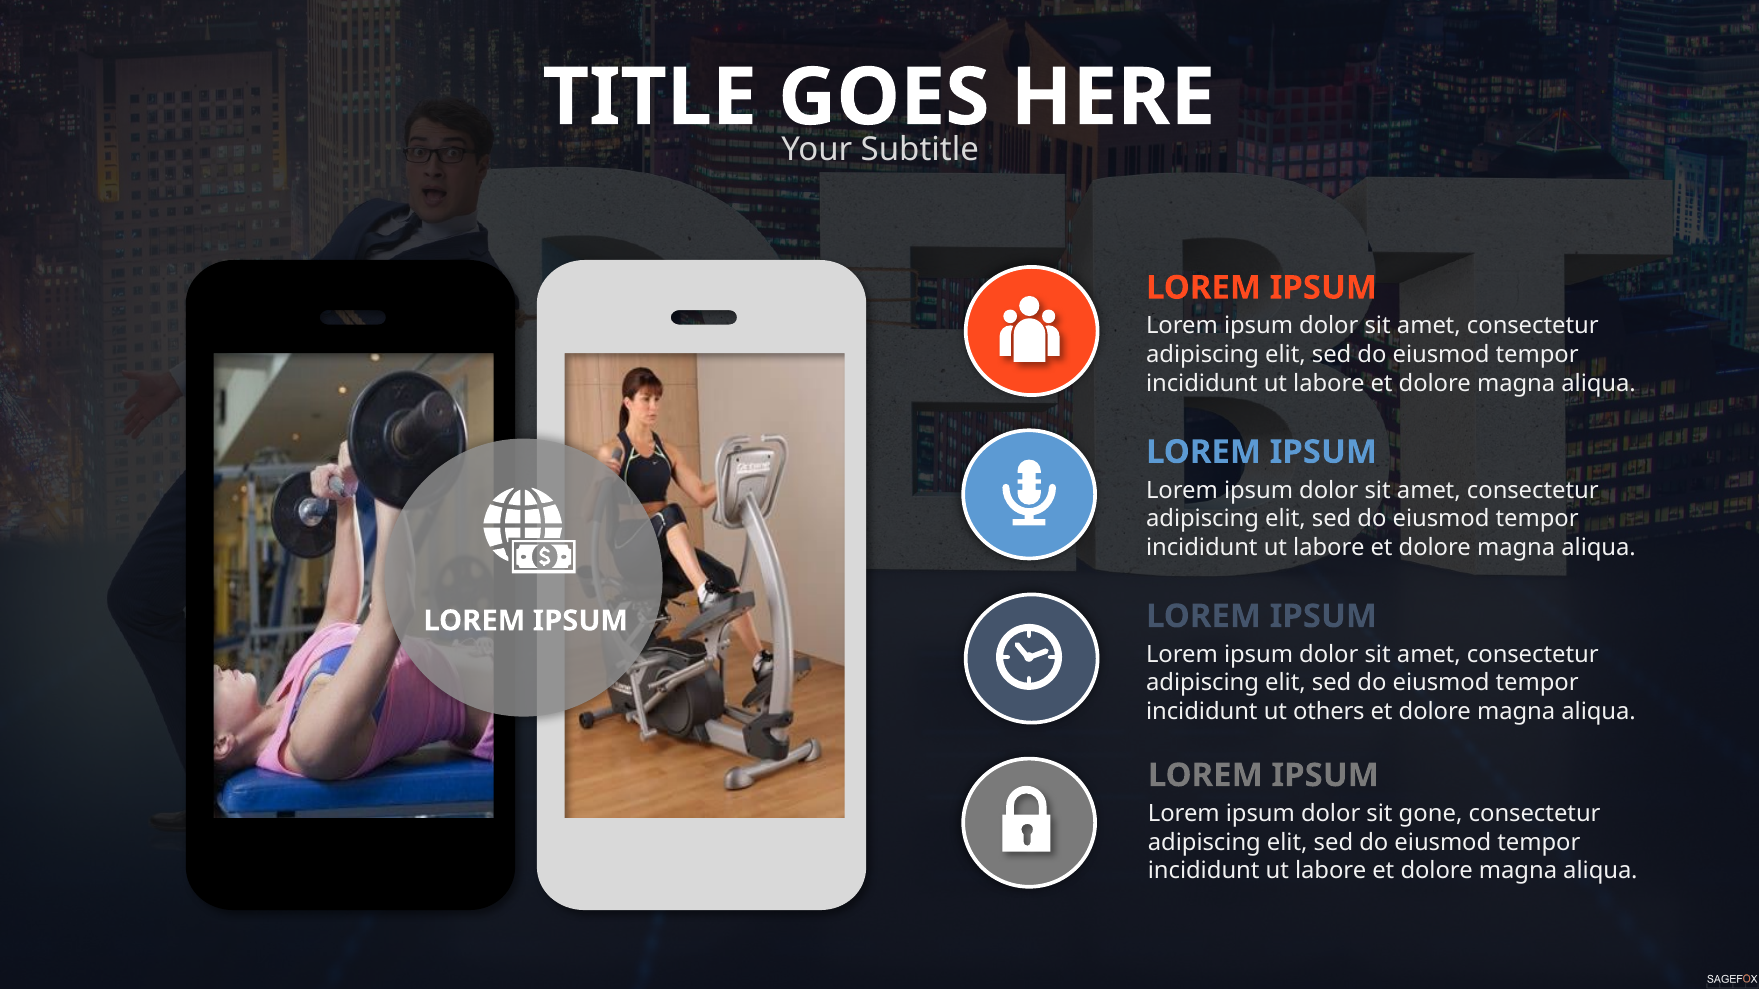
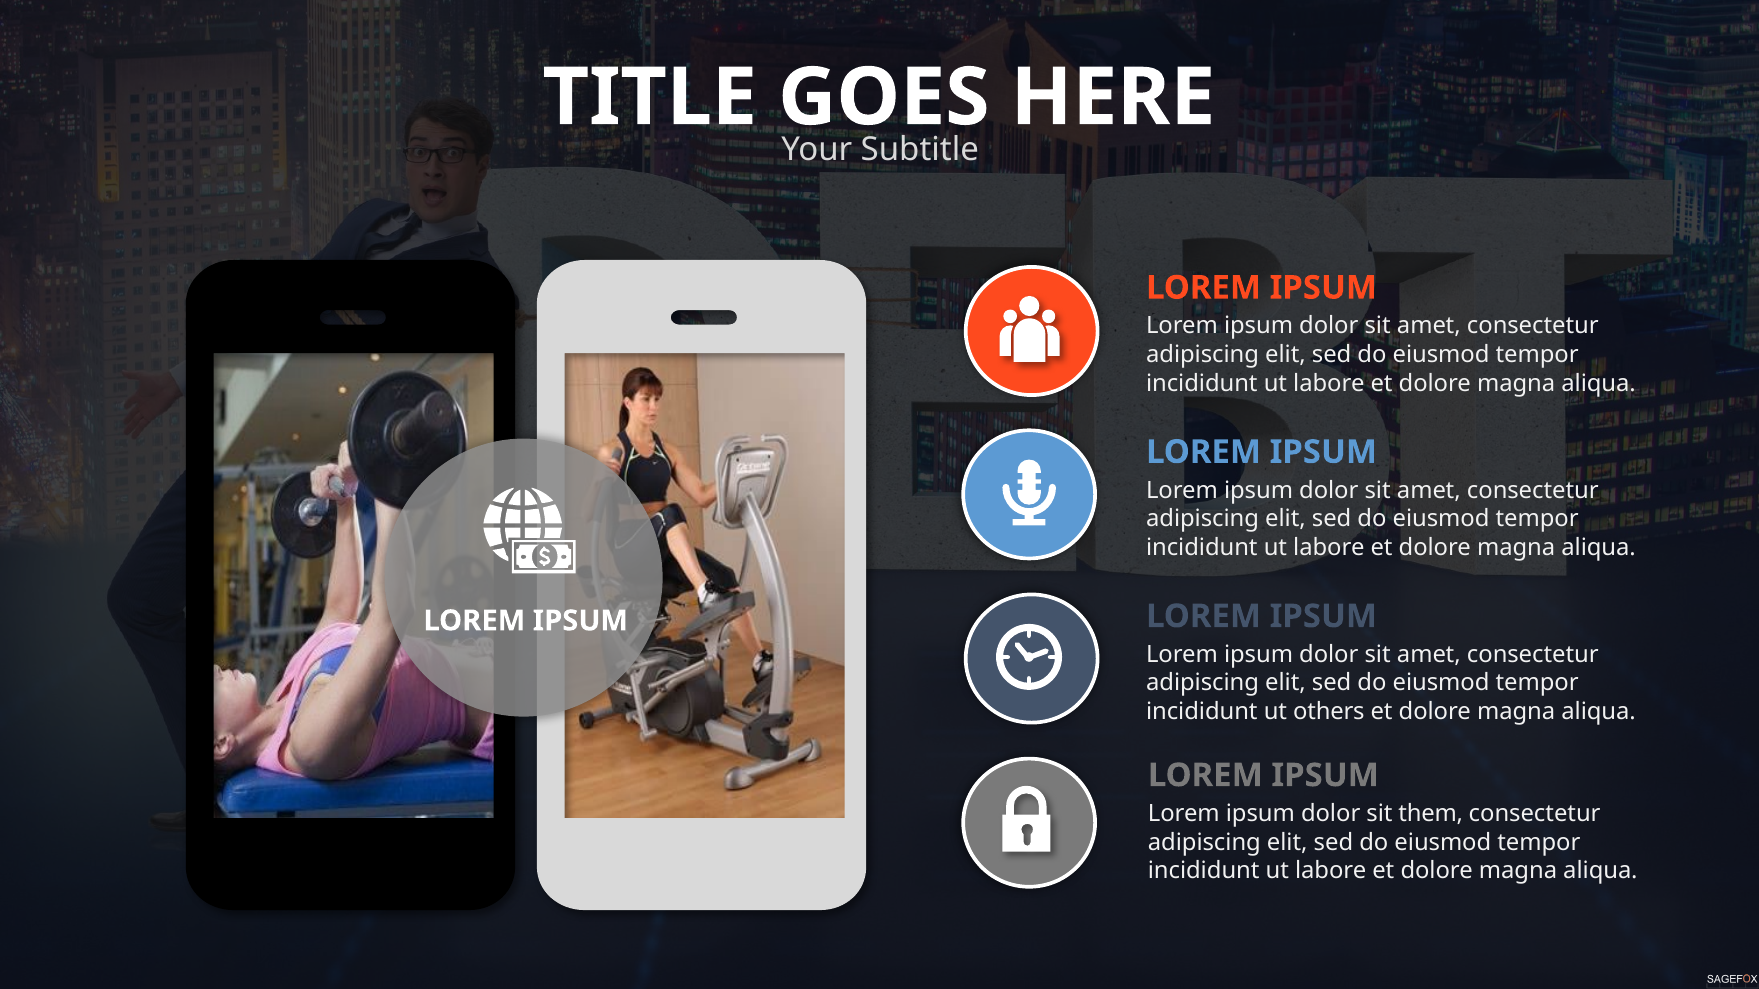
gone: gone -> them (1431, 814)
